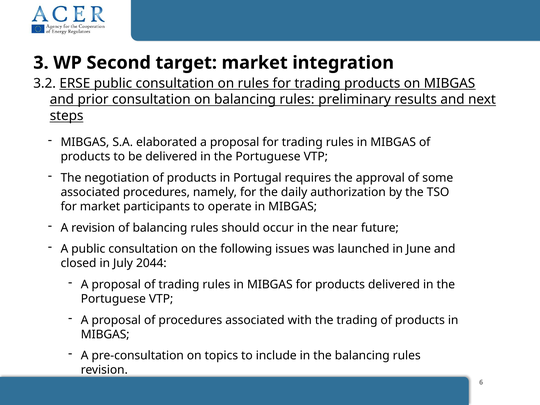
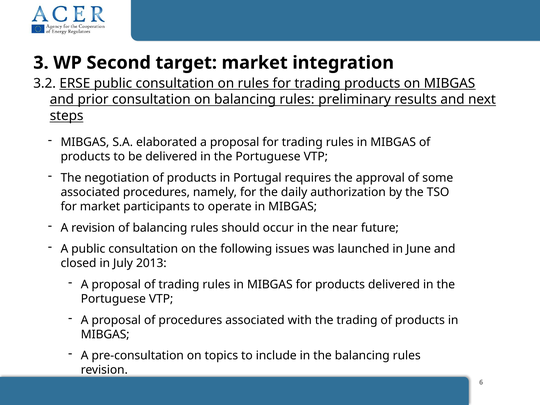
2044: 2044 -> 2013 (151, 263)
